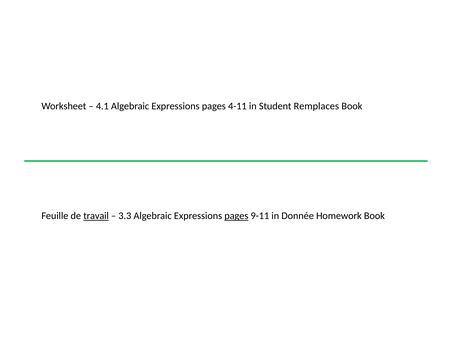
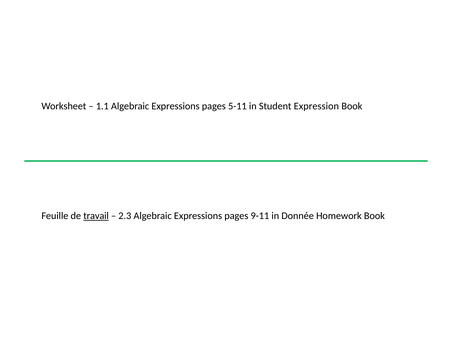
4.1: 4.1 -> 1.1 (102, 106)
4-11: 4-11 -> 5-11 (237, 106)
Remplaces: Remplaces -> Expression (316, 106)
3.3: 3.3 -> 2.3 (125, 216)
pages underline: present -> none (236, 216)
